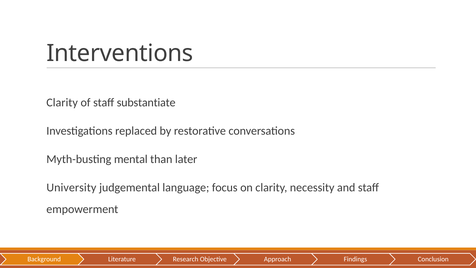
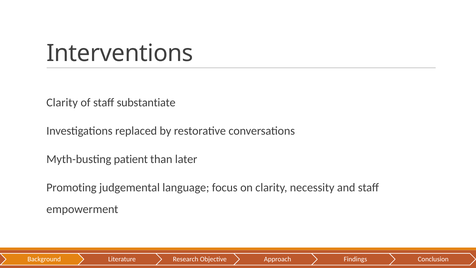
mental: mental -> patient (131, 159)
University: University -> Promoting (71, 187)
